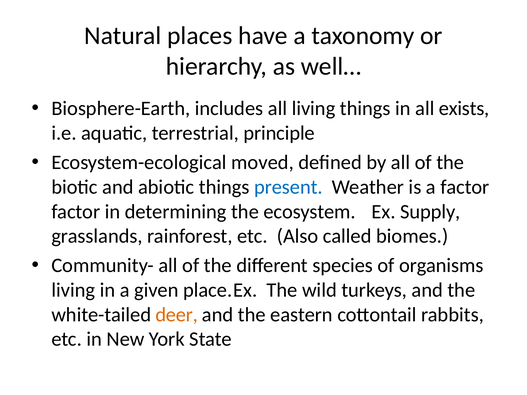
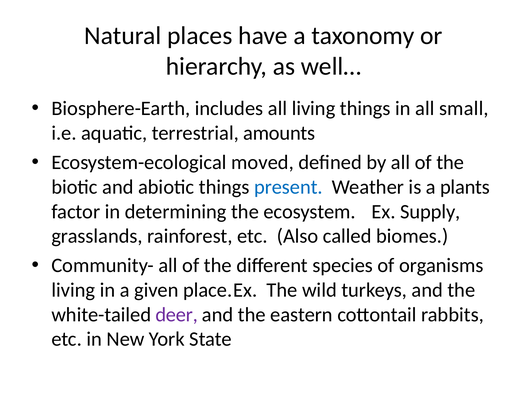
exists: exists -> small (464, 109)
principle: principle -> amounts (279, 133)
a factor: factor -> plants (465, 187)
deer colour: orange -> purple (177, 315)
